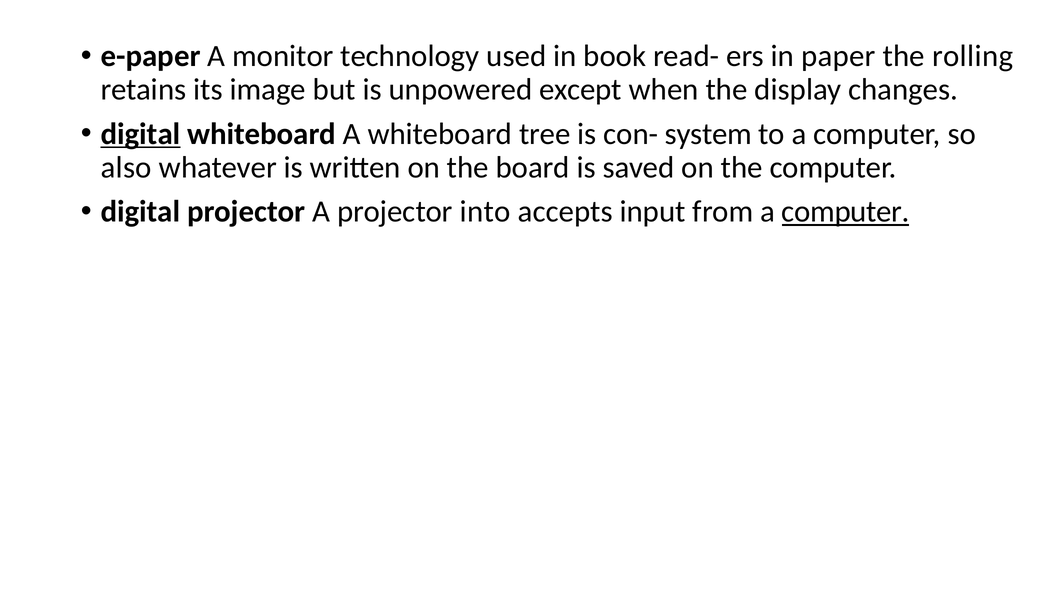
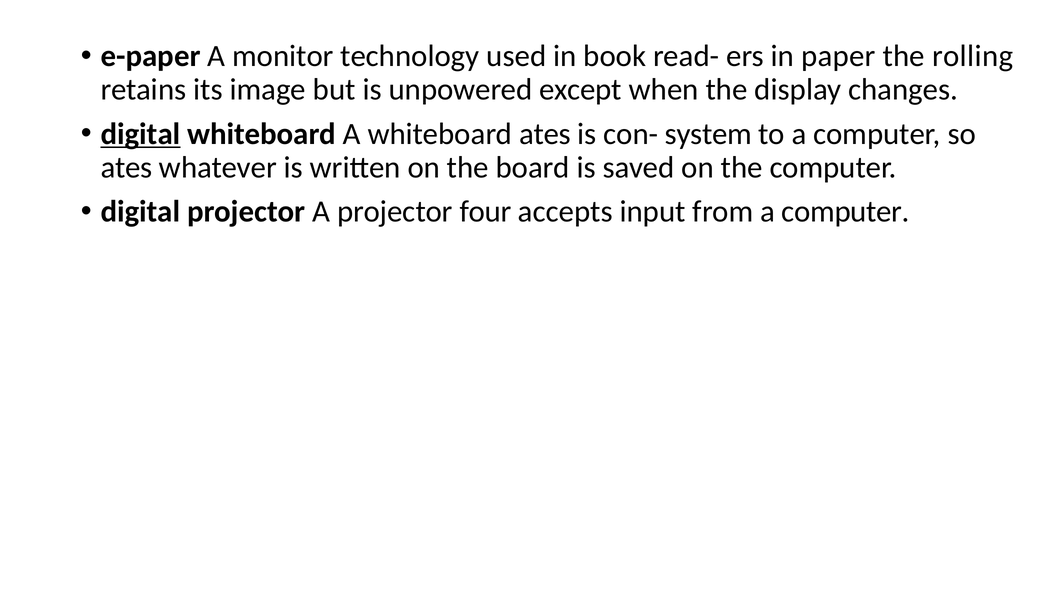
whiteboard tree: tree -> ates (545, 134)
also: also -> ates (126, 167)
into: into -> four (485, 212)
computer underline: present -> none (846, 212)
